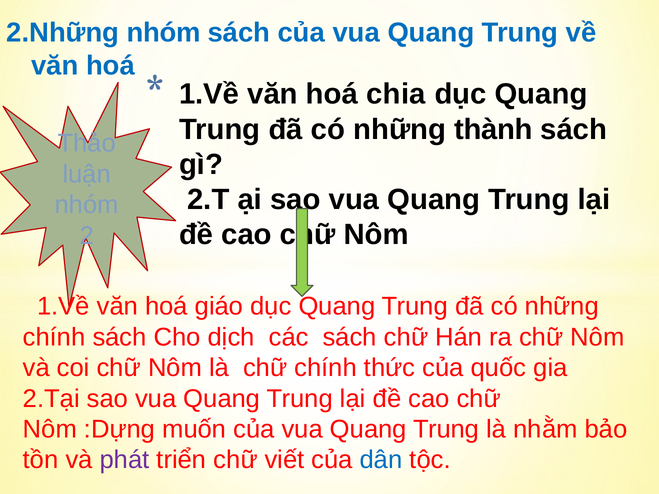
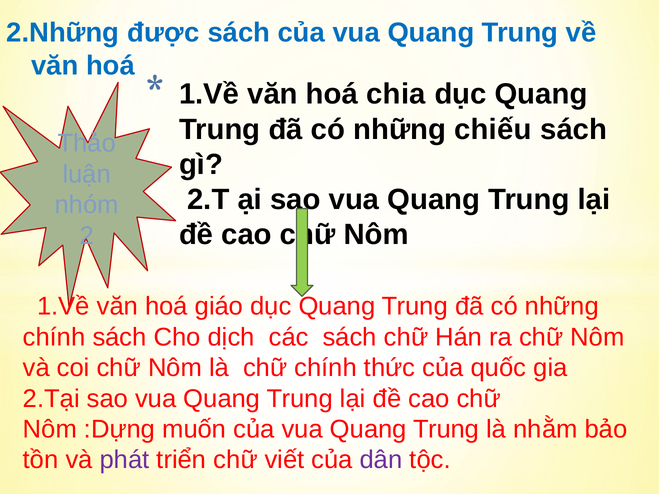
2.Những nhóm: nhóm -> được (163, 33)
thành: thành -> chiếu (493, 129)
dân colour: blue -> purple (381, 460)
